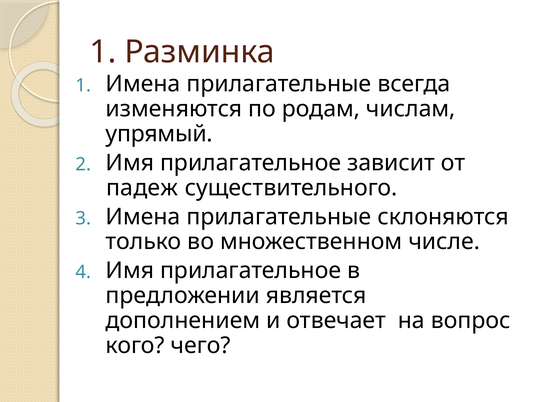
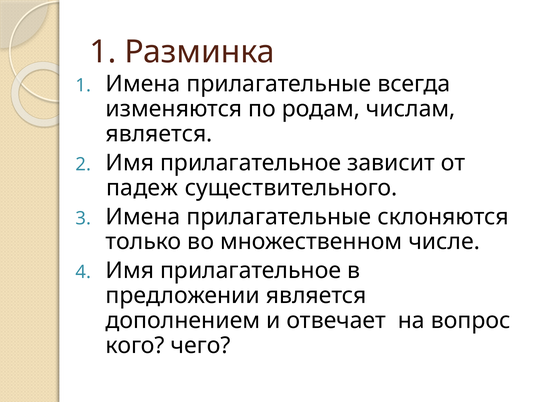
упрямый: упрямый -> является (159, 134)
